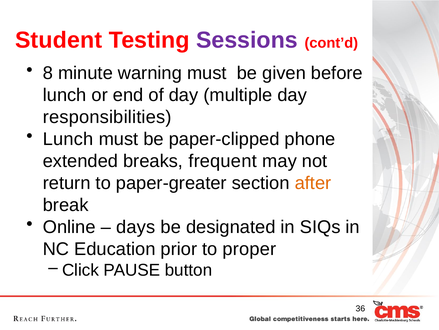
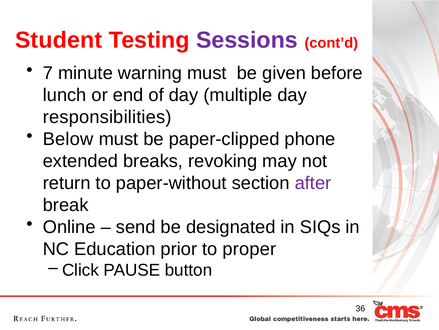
8: 8 -> 7 (48, 73)
Lunch: Lunch -> Below (68, 139)
frequent: frequent -> revoking (223, 161)
paper-greater: paper-greater -> paper-without (171, 183)
after colour: orange -> purple (313, 183)
days: days -> send (136, 227)
